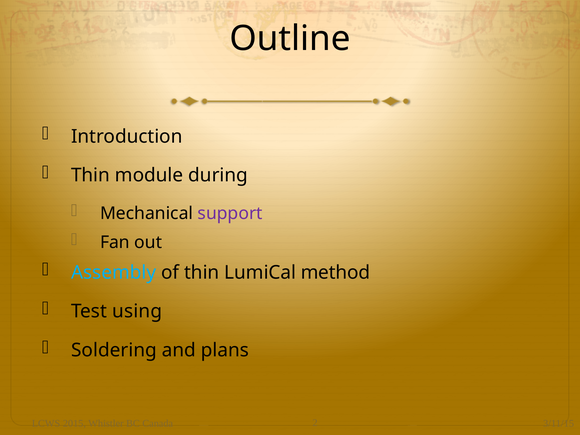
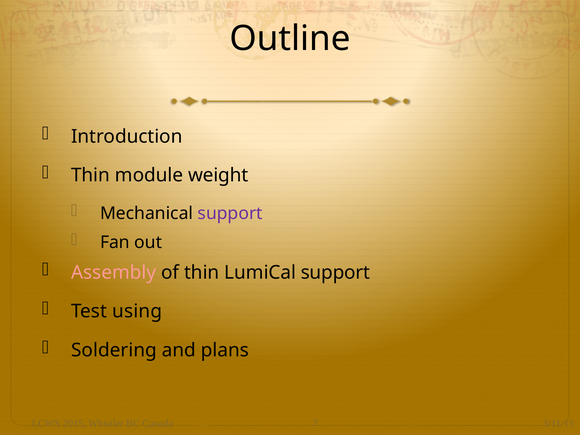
during: during -> weight (218, 175)
Assembly colour: light blue -> pink (114, 272)
LumiCal method: method -> support (335, 272)
